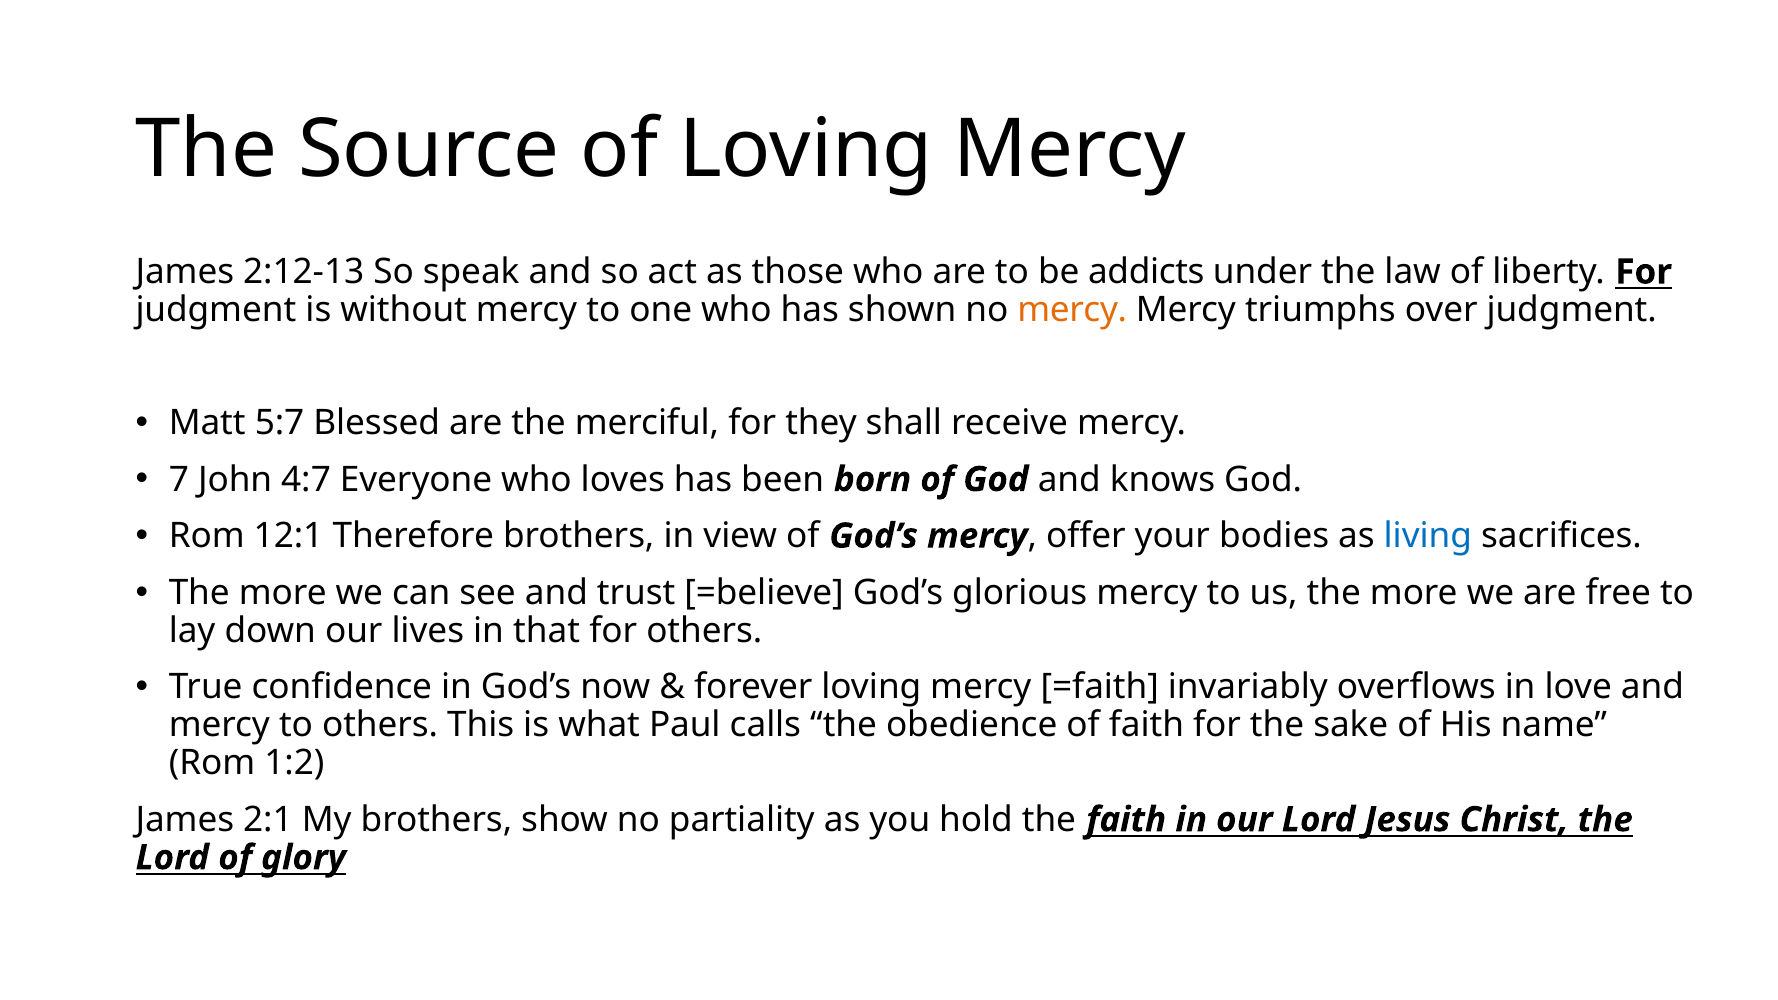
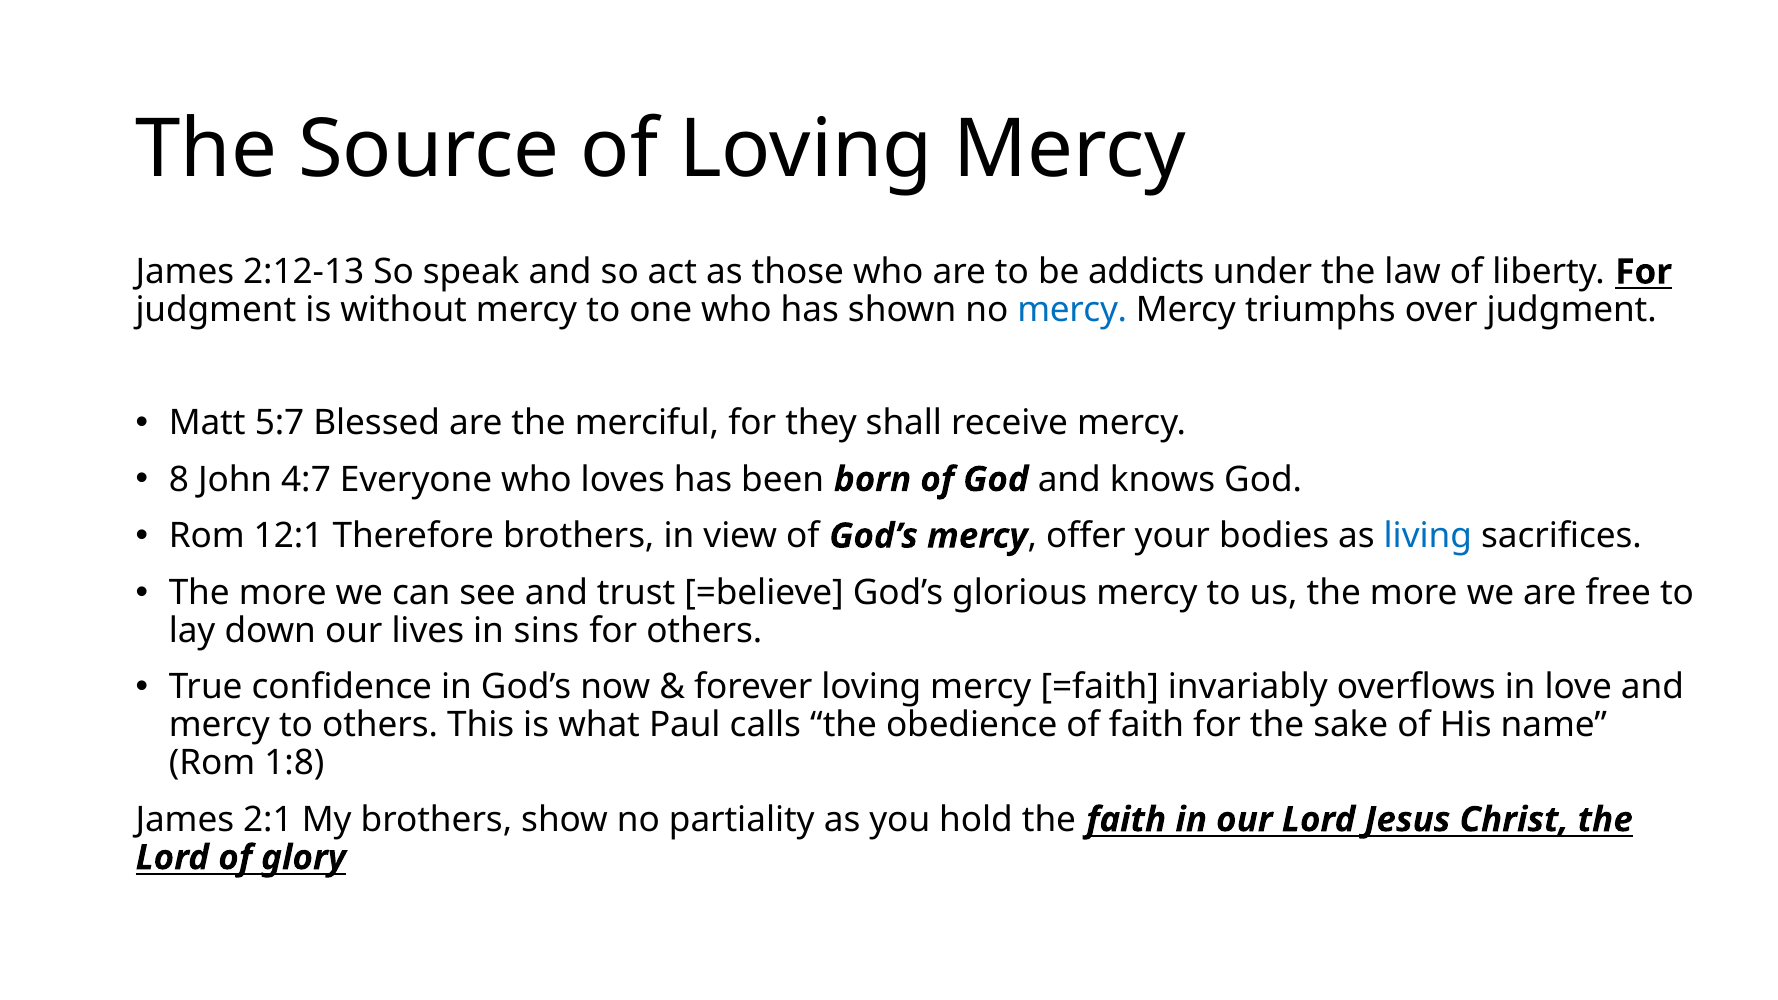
mercy colour: orange -> blue (1072, 310)
7: 7 -> 8 (179, 480)
that: that -> sins (546, 631)
1:2: 1:2 -> 1:8 (294, 763)
